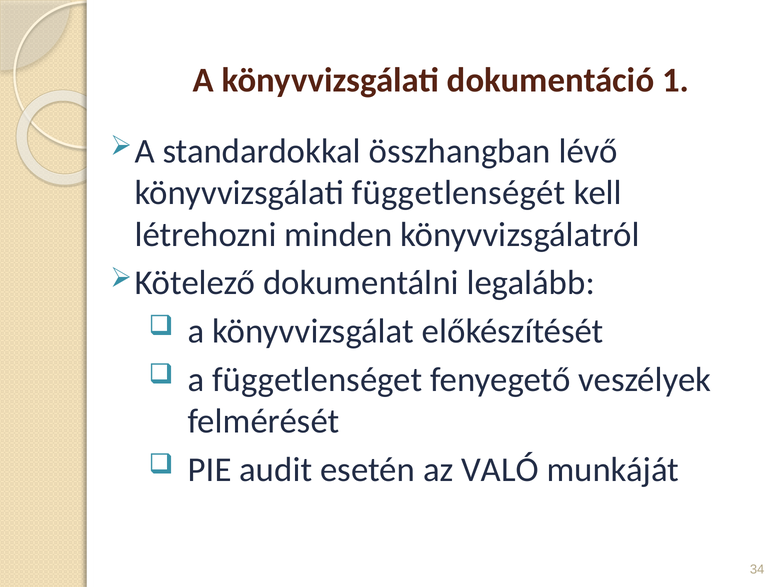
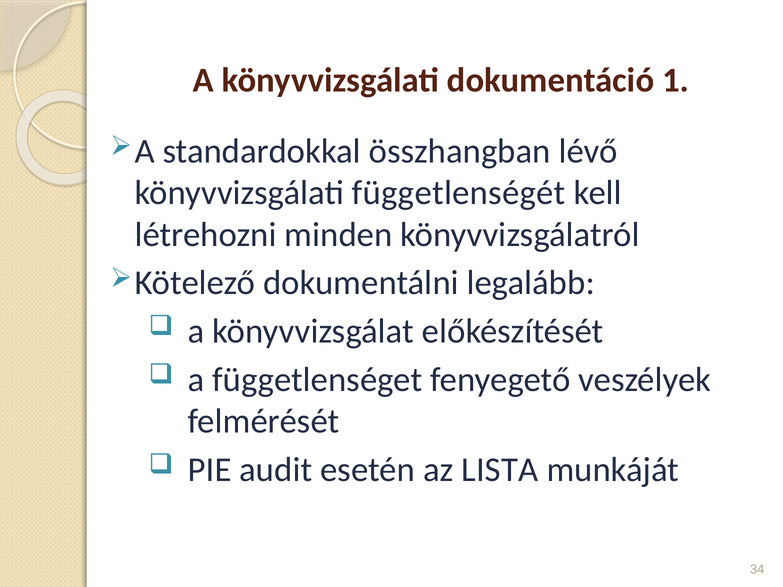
VALÓ: VALÓ -> LISTA (500, 470)
